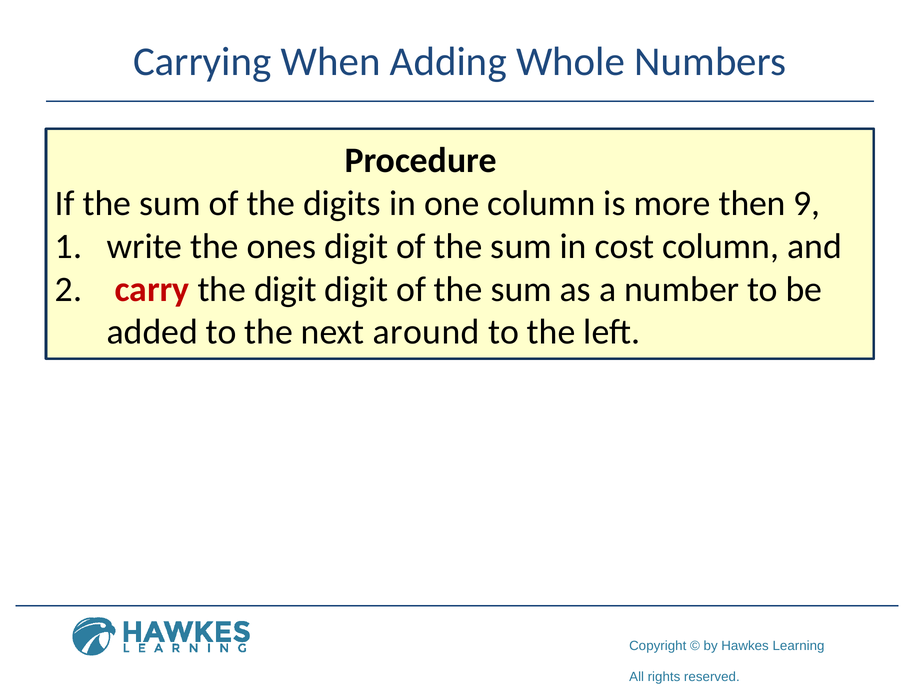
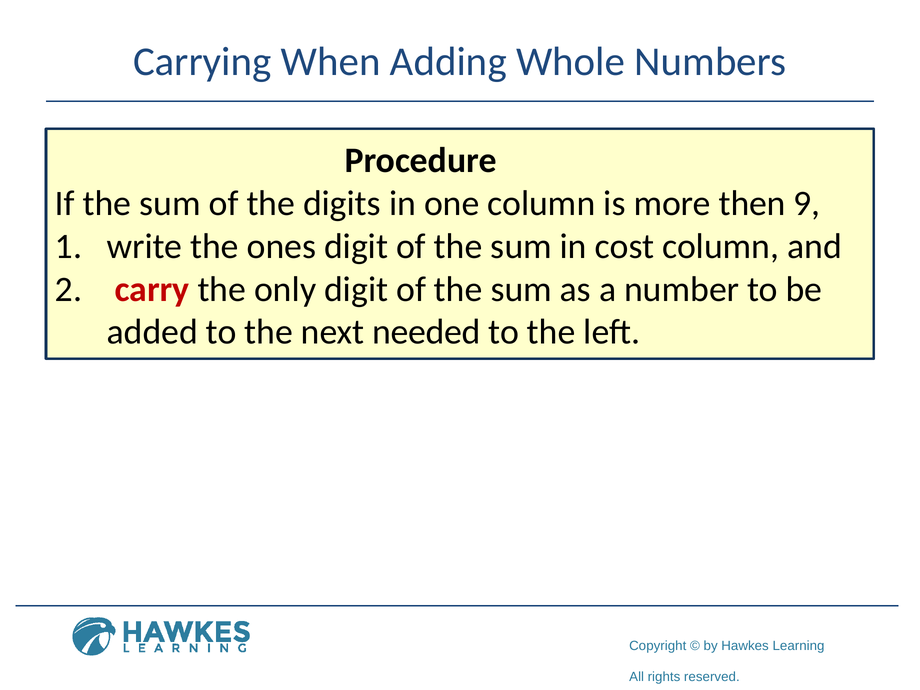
the digit: digit -> only (285, 289)
around: around -> needed (427, 332)
